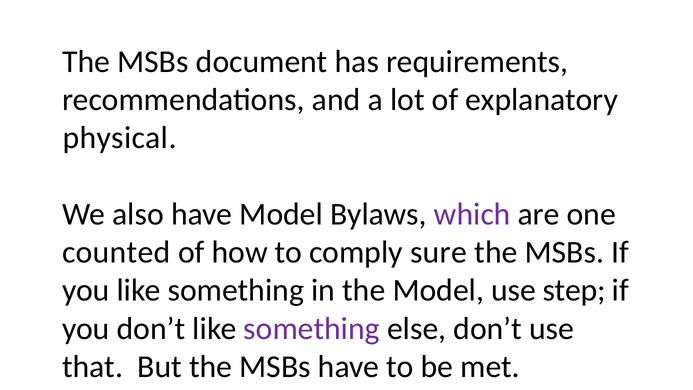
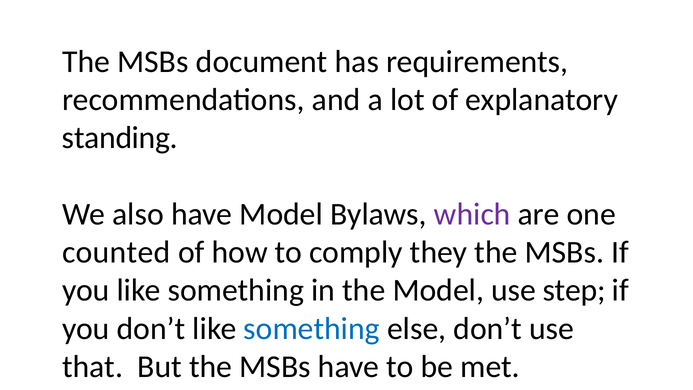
physical: physical -> standing (120, 138)
sure: sure -> they (439, 252)
something colour: purple -> blue (312, 328)
